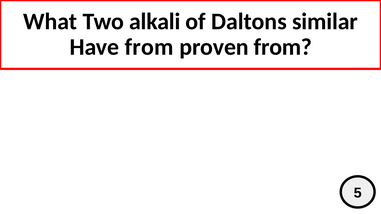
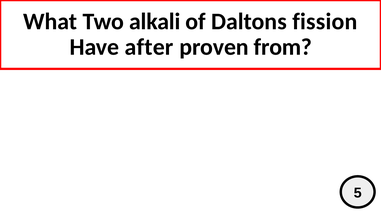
similar: similar -> fission (325, 21)
Have from: from -> after (149, 47)
